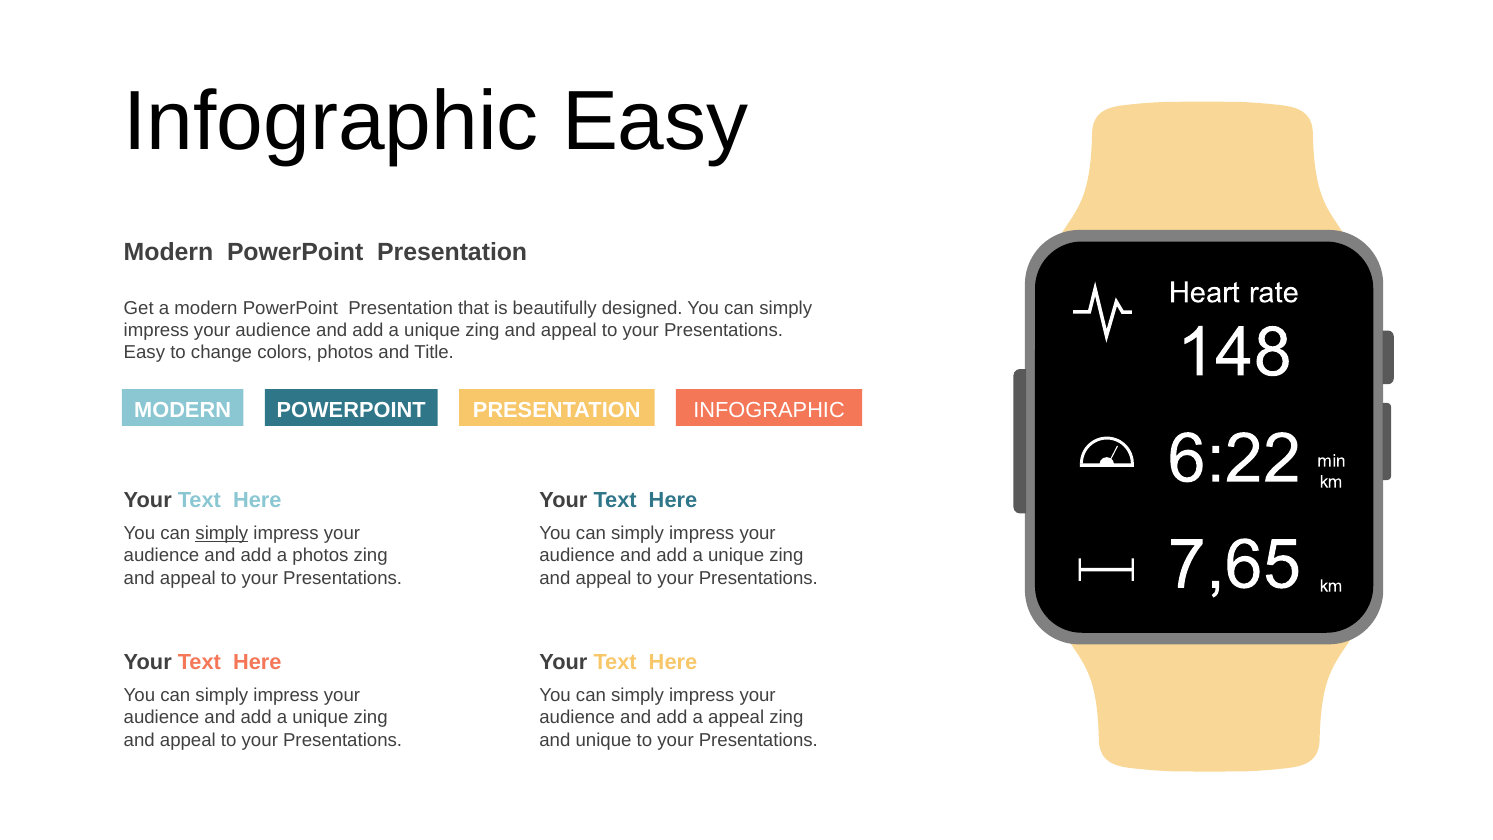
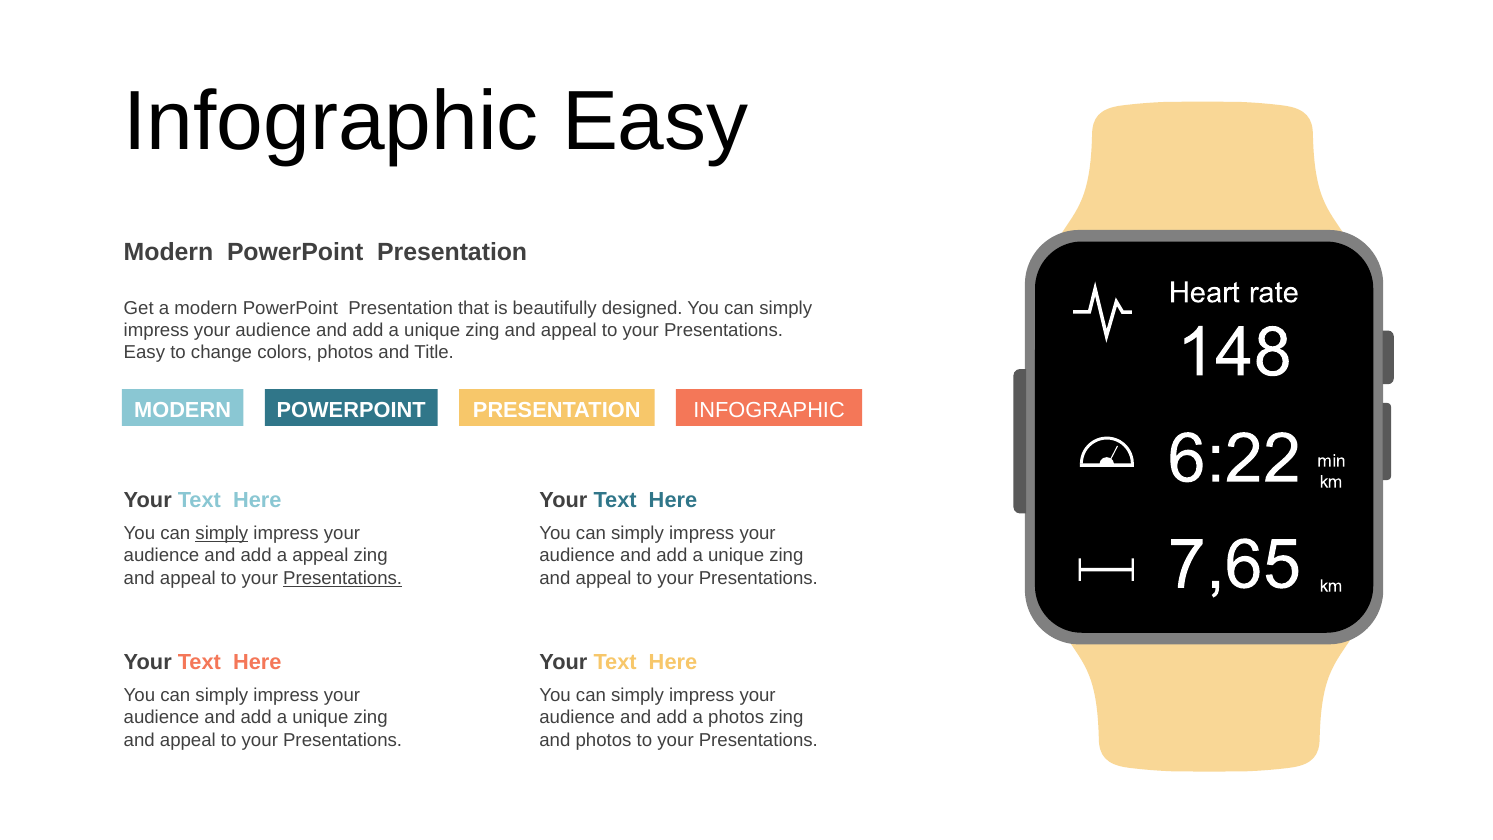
a photos: photos -> appeal (320, 556)
Presentations underline: none -> present (343, 578)
a appeal: appeal -> photos (736, 717)
and unique: unique -> photos (604, 740)
